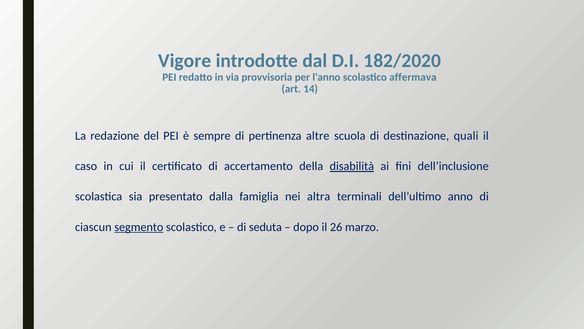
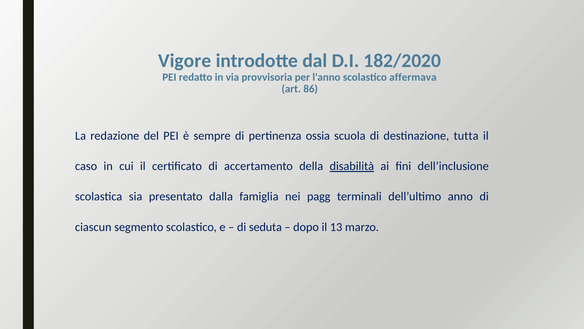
14: 14 -> 86 (311, 89)
altre: altre -> ossia (318, 136)
quali: quali -> tutta (466, 136)
altra: altra -> pagg (319, 196)
segmento underline: present -> none (139, 227)
26: 26 -> 13 (336, 227)
